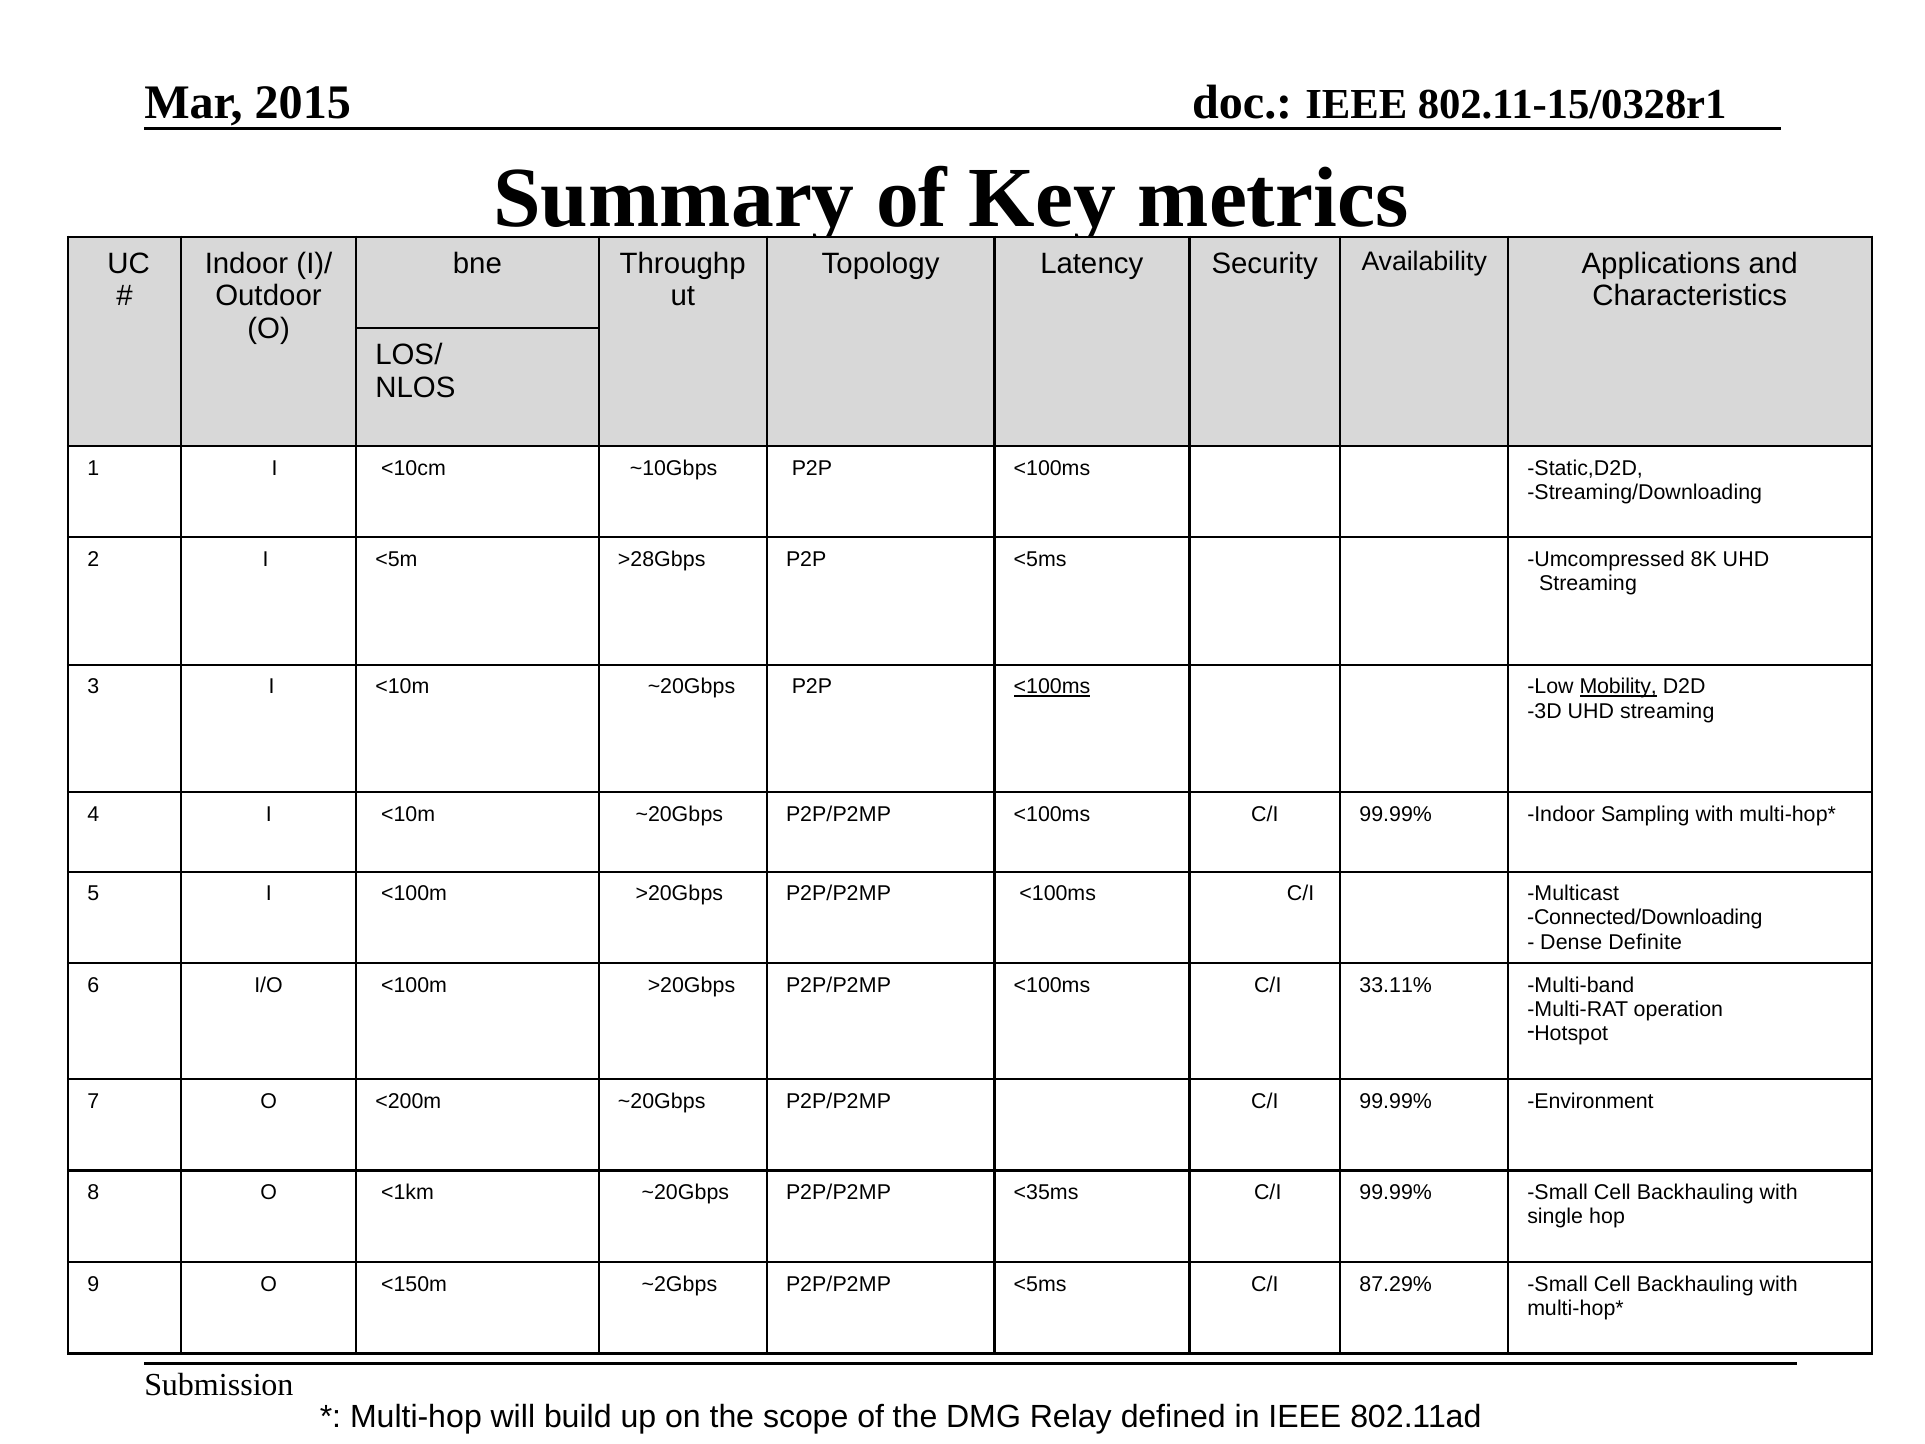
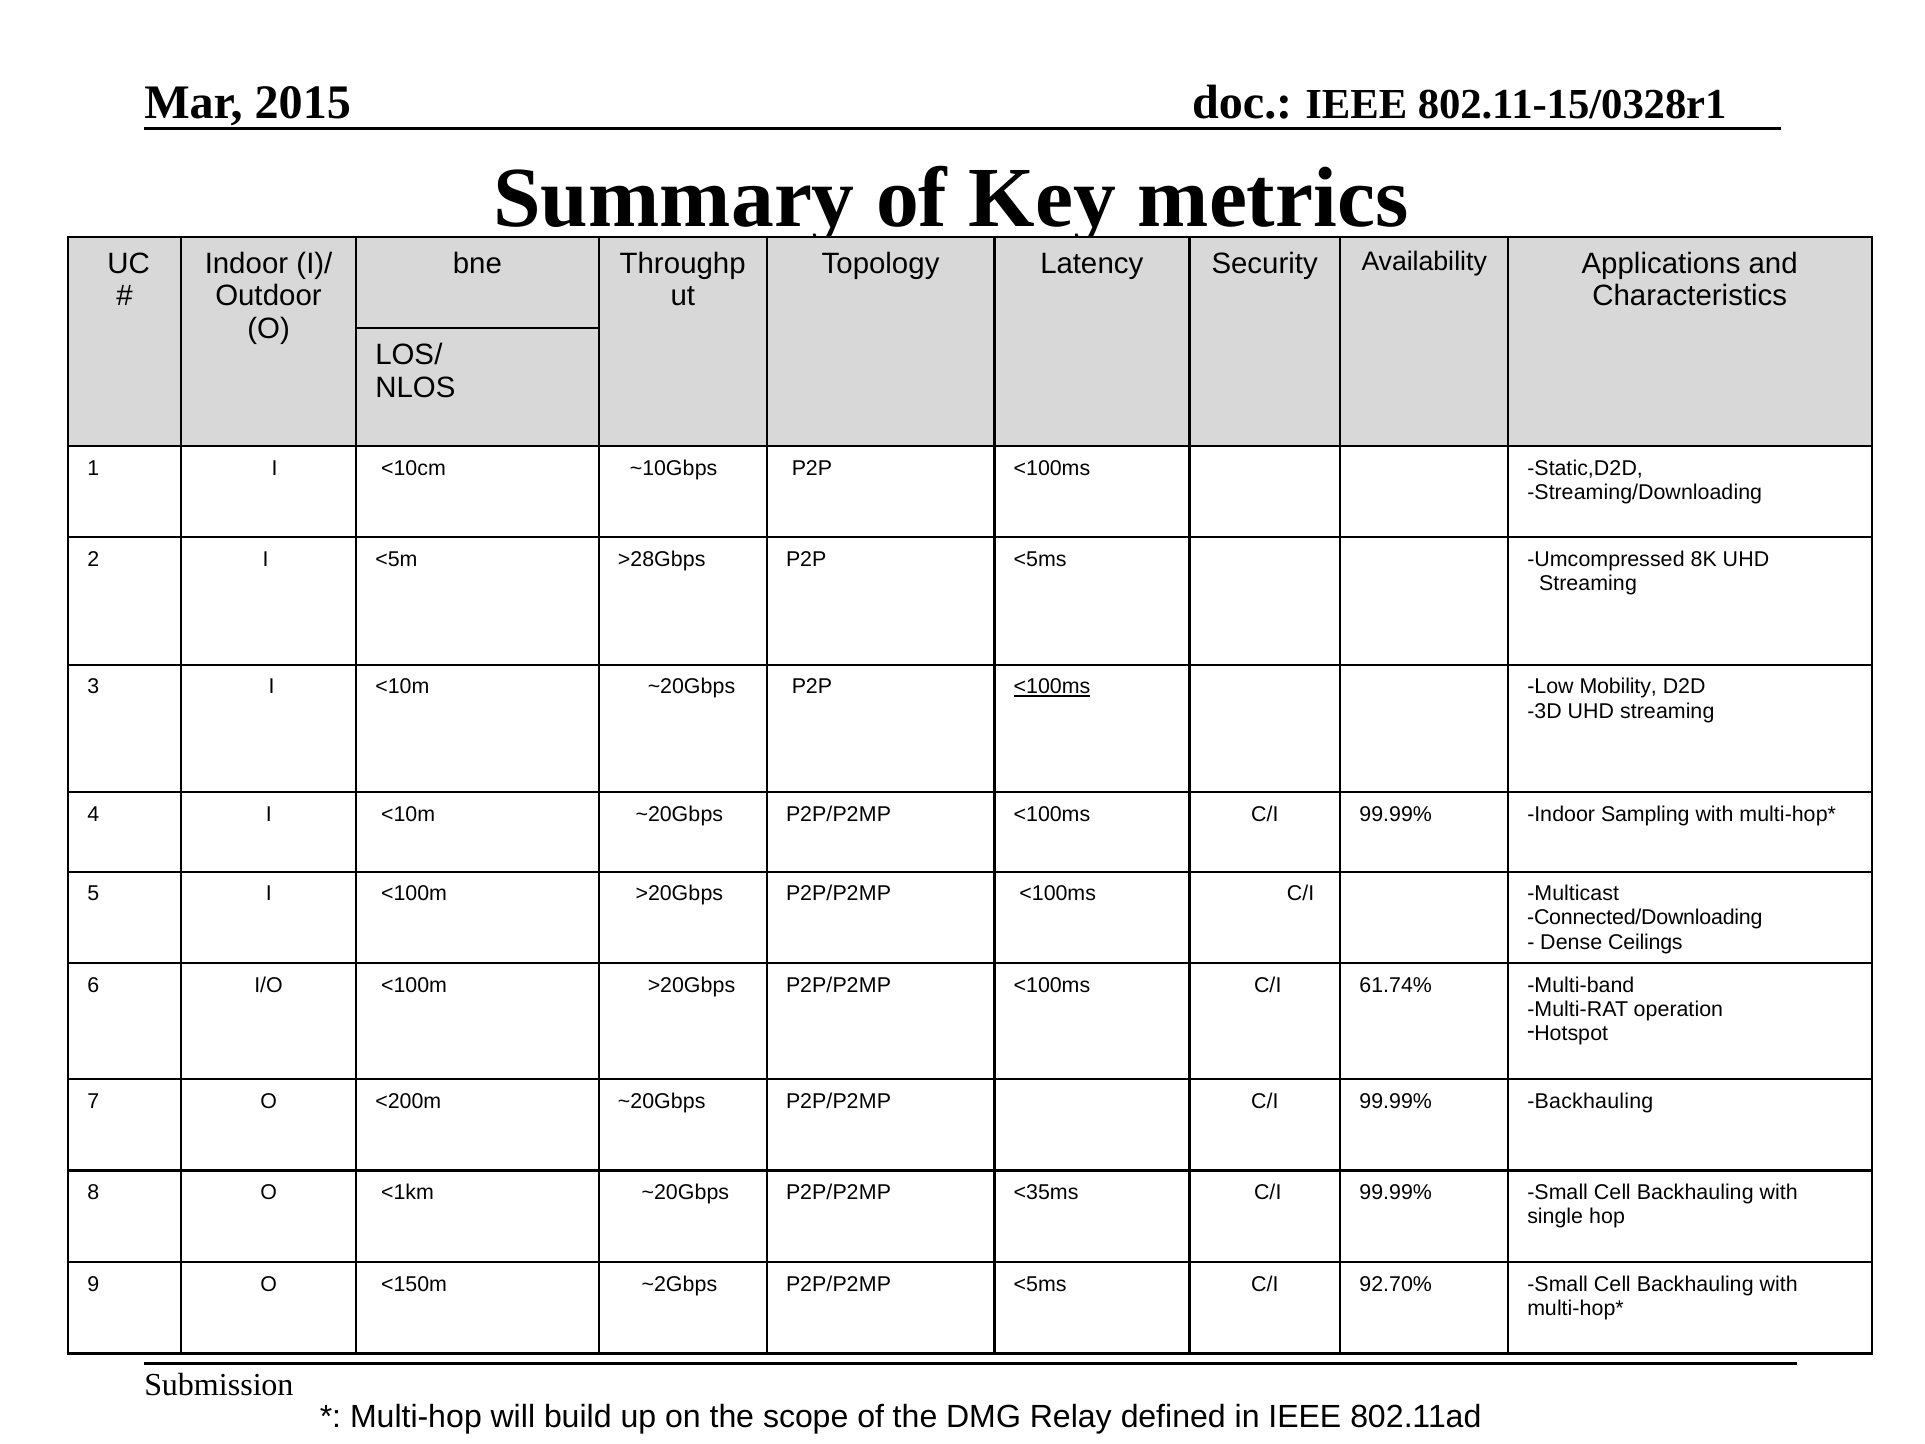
Mobility underline: present -> none (1618, 687)
Definite: Definite -> Ceilings (1645, 942)
33.11%: 33.11% -> 61.74% (1396, 985)
99.99% Environment: Environment -> Backhauling (1590, 1101)
87.29%: 87.29% -> 92.70% (1396, 1284)
